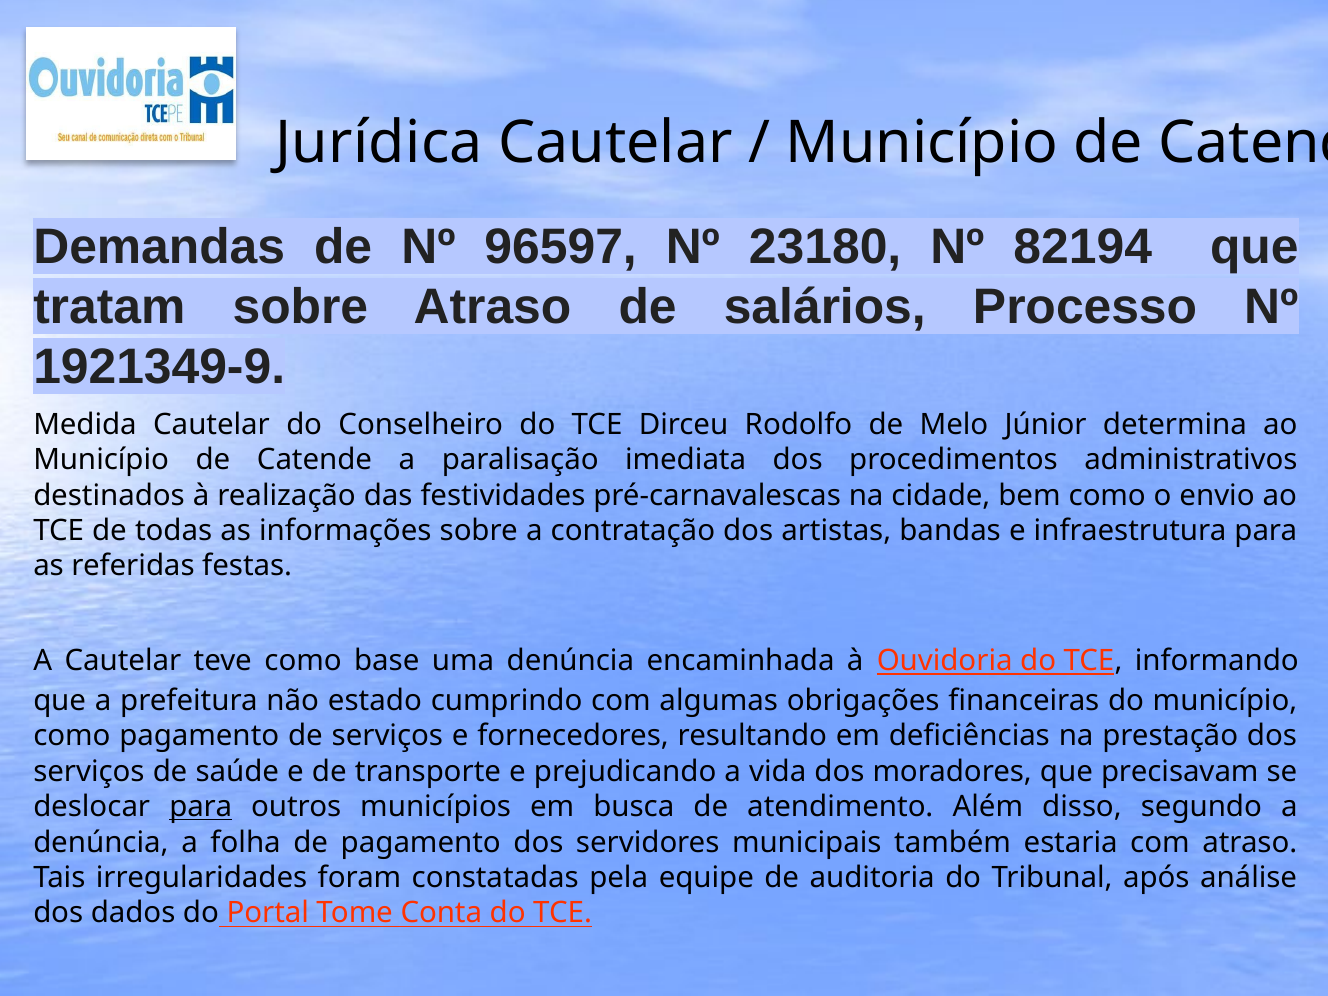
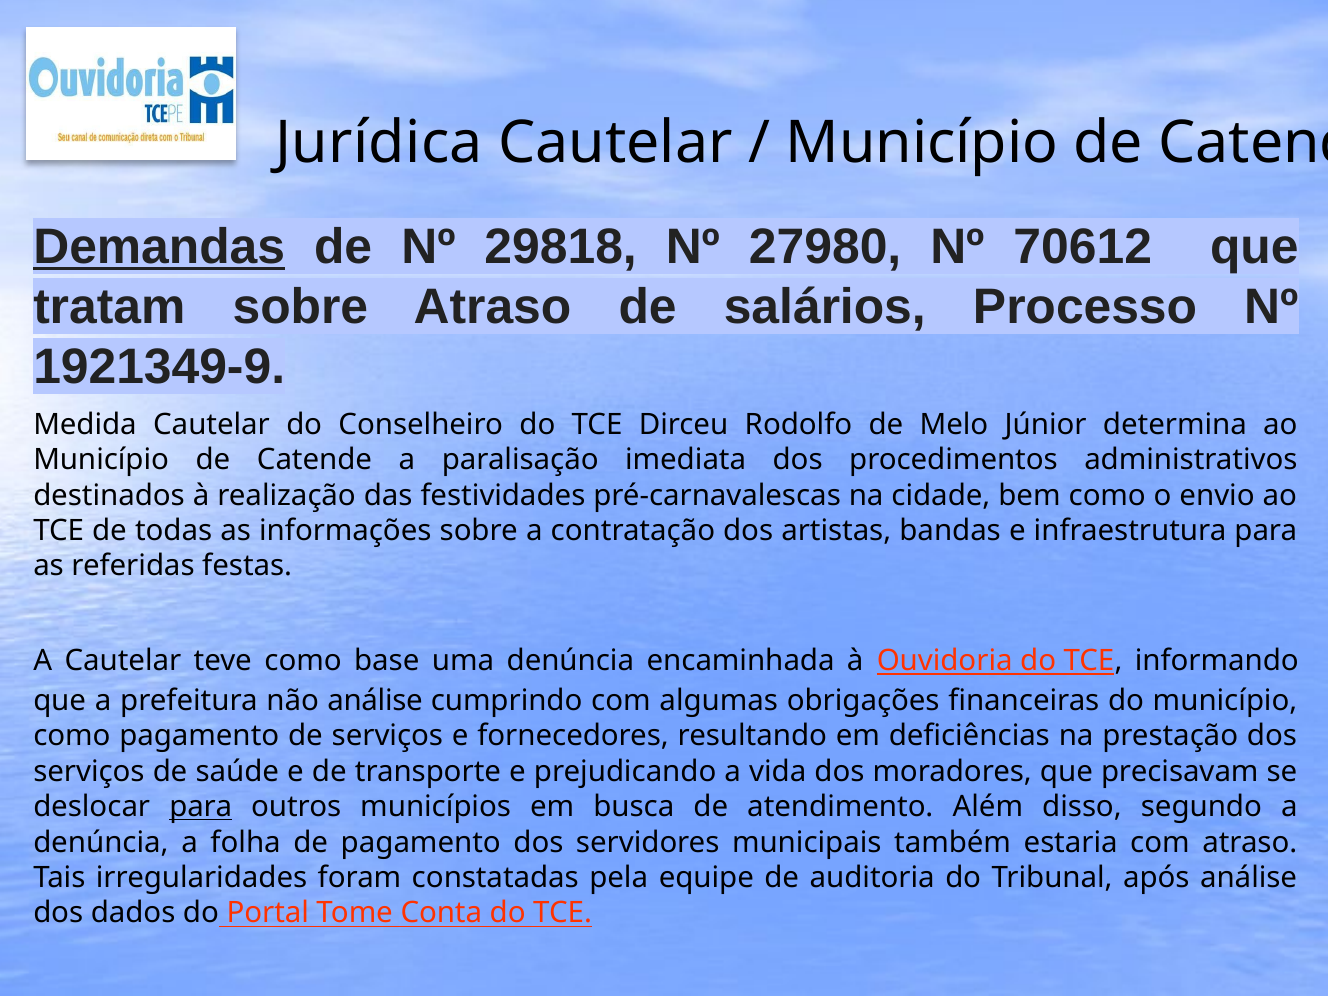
Demandas underline: none -> present (159, 247)
96597: 96597 -> 29818 (561, 247)
23180: 23180 -> 27980 (825, 247)
82194: 82194 -> 70612 (1083, 247)
não estado: estado -> análise (375, 701)
